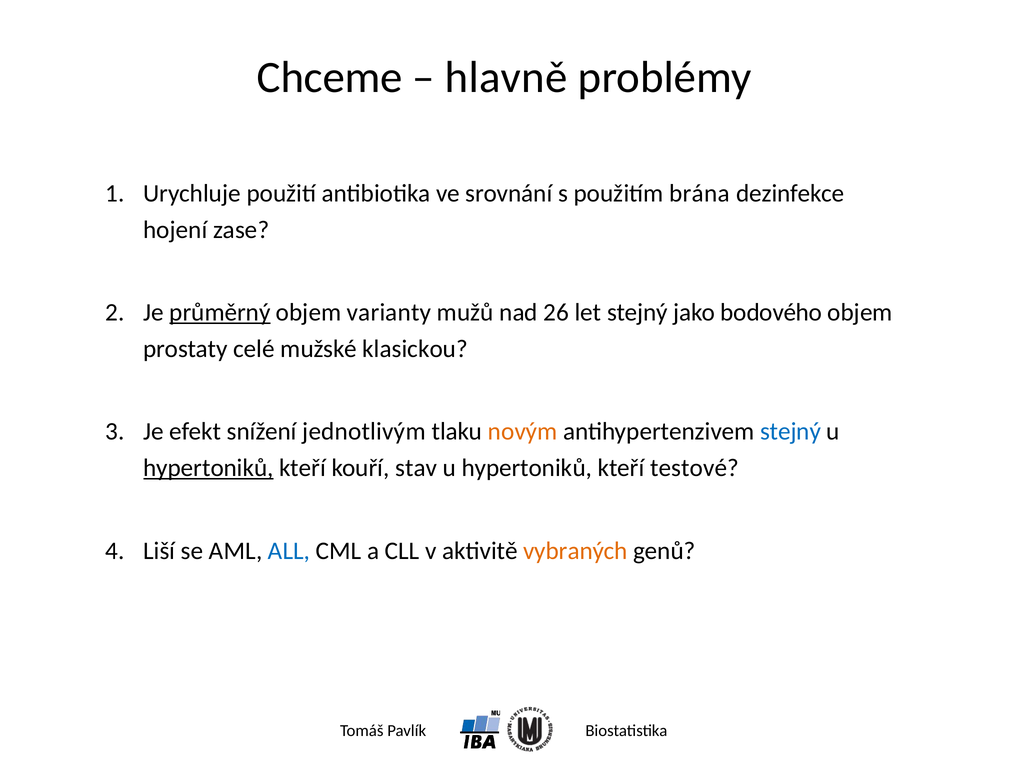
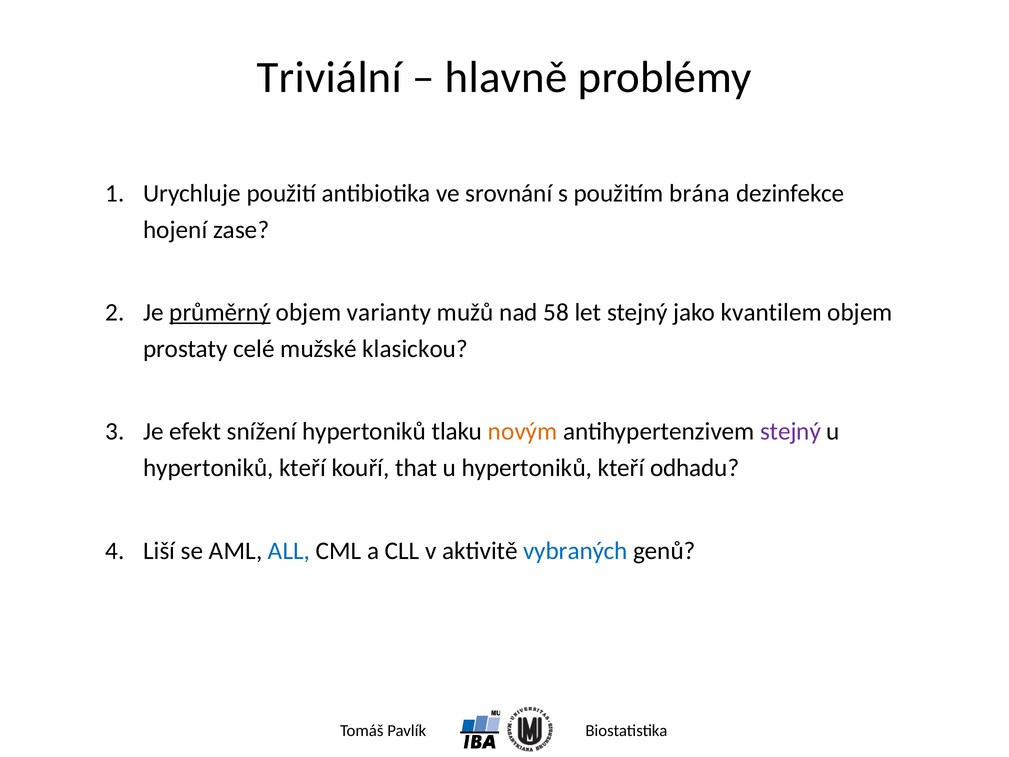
Chceme: Chceme -> Triviální (329, 77)
26: 26 -> 58 (556, 312)
bodového: bodového -> kvantilem (771, 312)
snížení jednotlivým: jednotlivým -> hypertoniků (364, 432)
stejný colour: blue -> purple (791, 432)
hypertoniků underline: present -> none (208, 468)
stav: stav -> that (416, 468)
testové: testové -> odhadu (695, 468)
vybraných colour: orange -> blue (575, 551)
